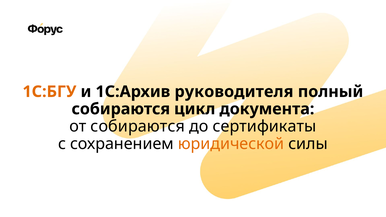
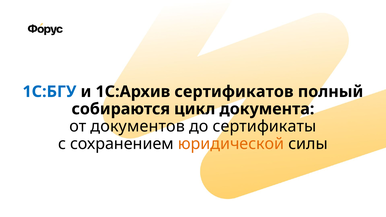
1С:БГУ colour: orange -> blue (49, 92)
руководителя: руководителя -> сертификатов (234, 92)
от собираются: собираются -> документов (138, 126)
